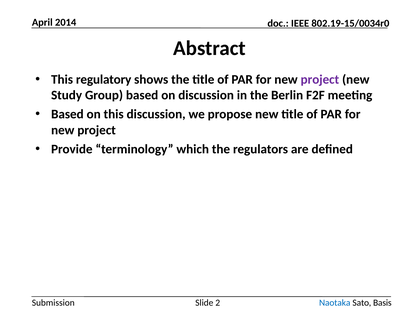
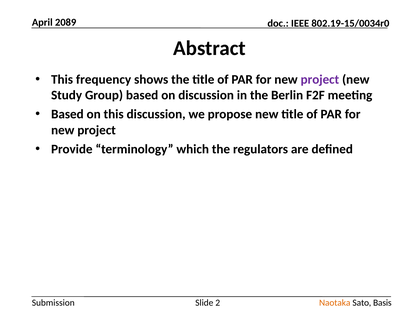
2014: 2014 -> 2089 (66, 22)
regulatory: regulatory -> frequency (104, 79)
Naotaka colour: blue -> orange (335, 303)
